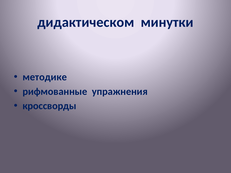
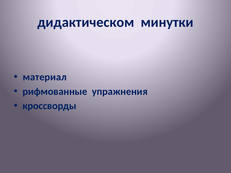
методике: методике -> материал (45, 77)
